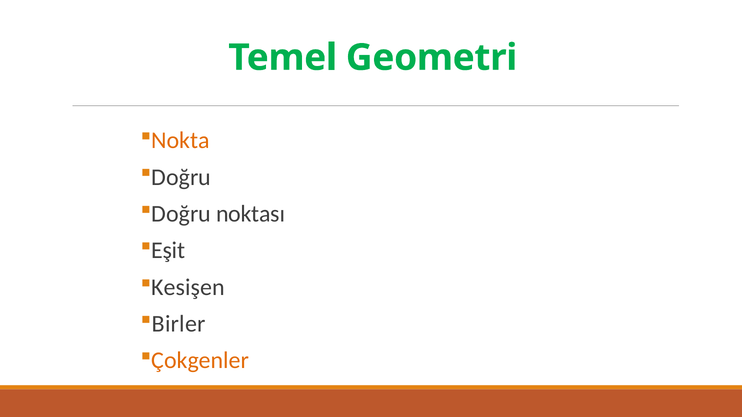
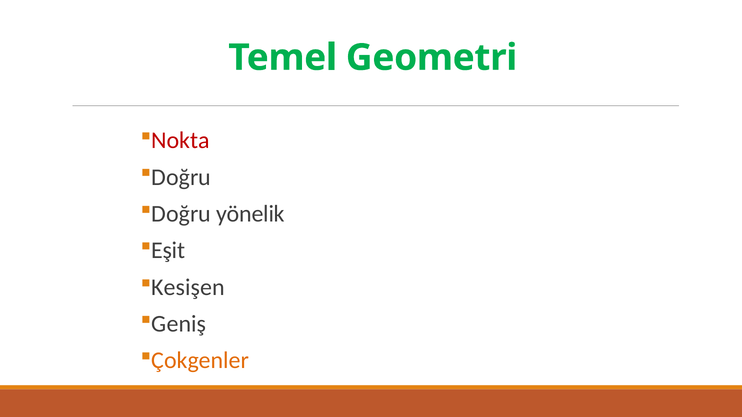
Nokta colour: orange -> red (180, 141)
noktası: noktası -> yönelik (251, 214)
Birler: Birler -> Geniş (179, 324)
